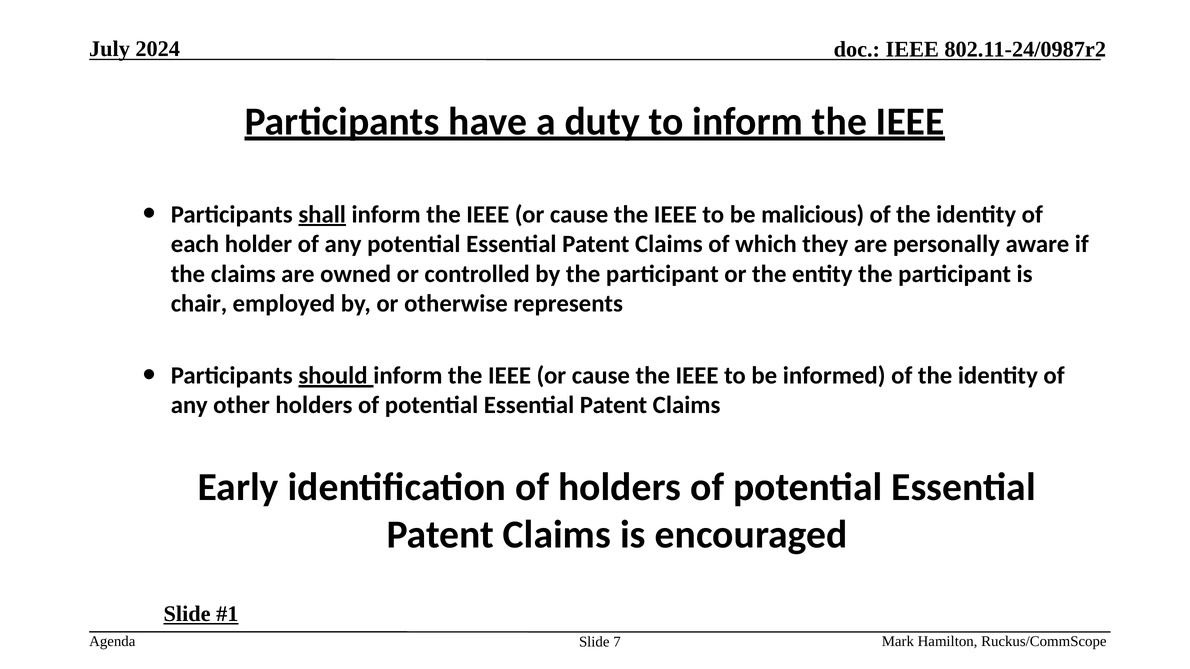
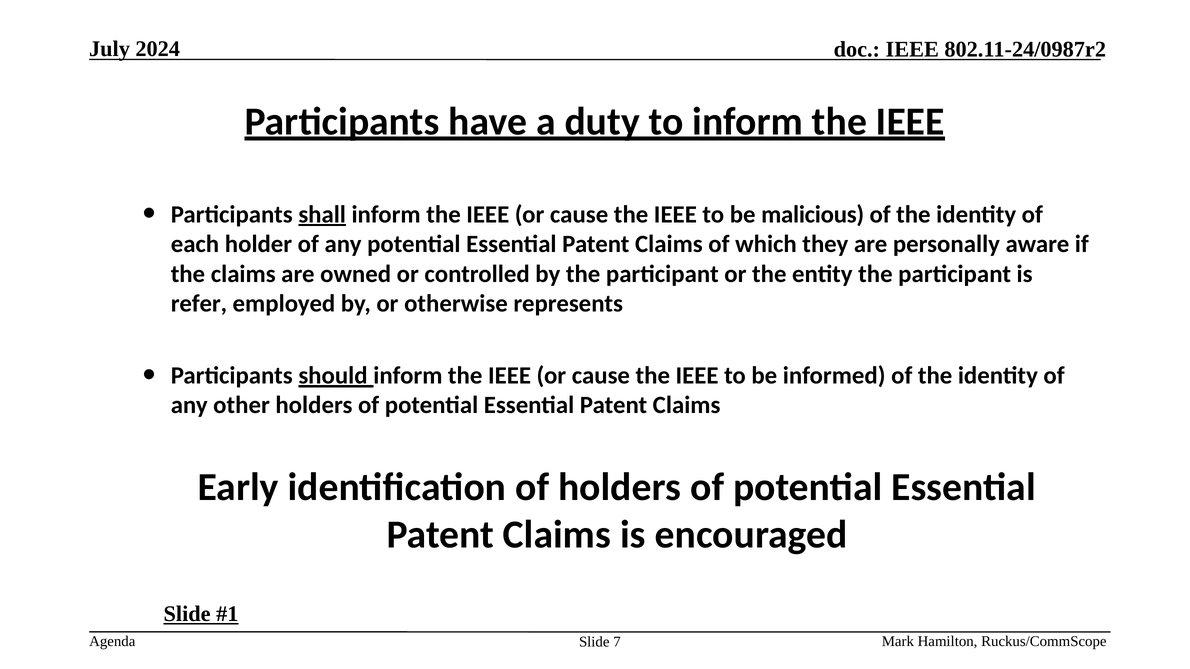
chair: chair -> refer (199, 304)
